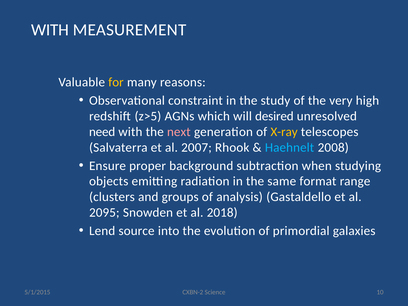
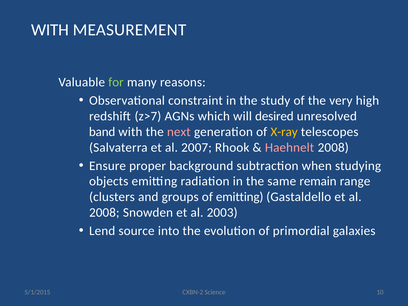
for colour: yellow -> light green (116, 82)
z>5: z>5 -> z>7 (148, 116)
need: need -> band (102, 132)
Haehnelt colour: light blue -> pink (290, 147)
format: format -> remain (318, 181)
of analysis: analysis -> emitting (240, 197)
2095: 2095 -> 2008 (104, 213)
2018: 2018 -> 2003 (222, 213)
